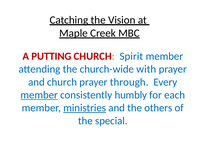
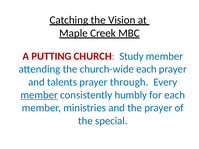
Spirit: Spirit -> Study (131, 56)
church-wide with: with -> each (146, 69)
and church: church -> talents (62, 82)
ministries underline: present -> none (85, 108)
the others: others -> prayer (158, 108)
